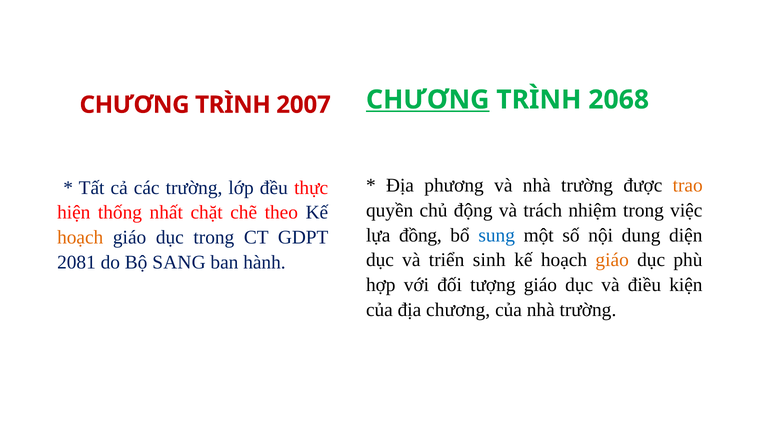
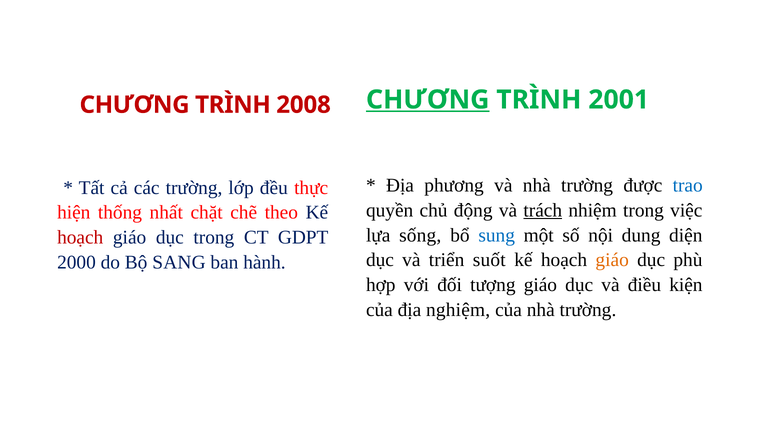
2068: 2068 -> 2001 (619, 100)
2007: 2007 -> 2008 (304, 105)
trao colour: orange -> blue (688, 186)
trách underline: none -> present (543, 211)
đồng: đồng -> sống (420, 235)
hoạch colour: orange -> red (80, 238)
sinh: sinh -> suốt (489, 260)
2081: 2081 -> 2000 (76, 262)
địa chương: chương -> nghiệm (458, 310)
